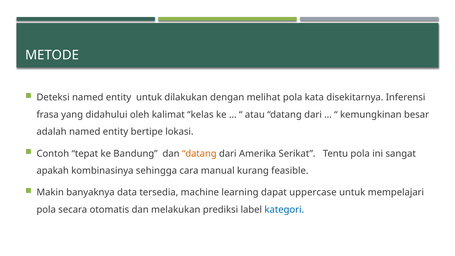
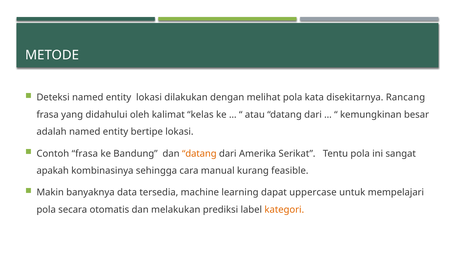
entity untuk: untuk -> lokasi (149, 98)
Inferensi: Inferensi -> Rancang (405, 98)
Contoh tepat: tepat -> frasa (85, 154)
kategori colour: blue -> orange (284, 210)
